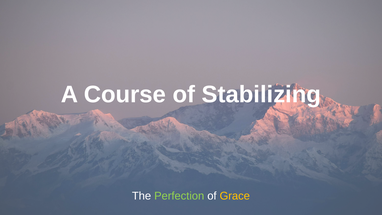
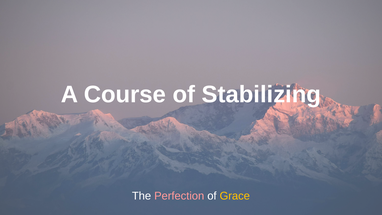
Perfection colour: light green -> pink (179, 196)
